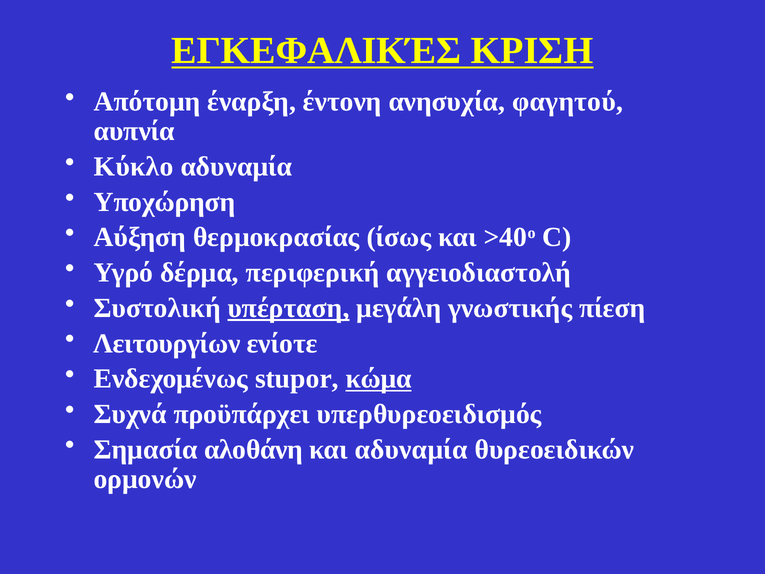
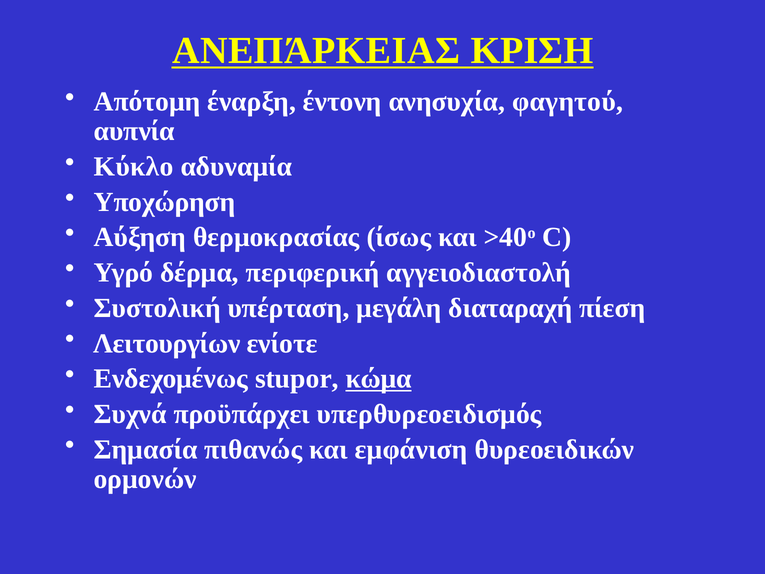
ΕΓΚΕΦΑΛΙΚΈΣ: ΕΓΚΕΦΑΛΙΚΈΣ -> ΑΝΕΠΆΡΚΕΙΑΣ (316, 50)
υπέρταση underline: present -> none (289, 308)
γνωστικής: γνωστικής -> διαταραχή (510, 308)
αλοθάνη: αλοθάνη -> πιθανώς (253, 449)
και αδυναμία: αδυναμία -> εμφάνιση (411, 449)
